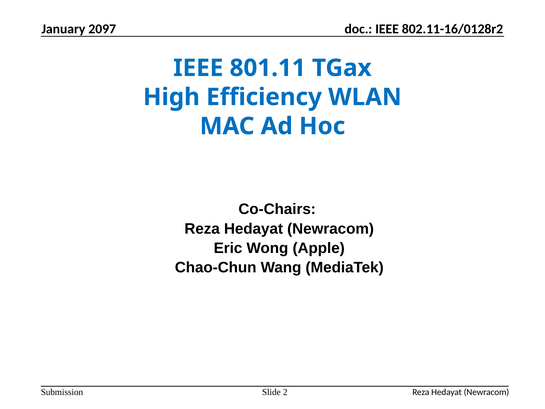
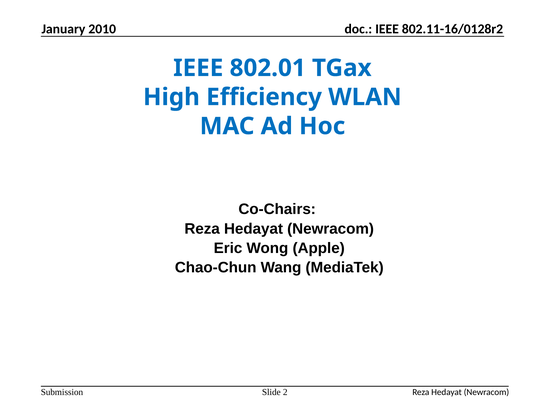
2097: 2097 -> 2010 (102, 29)
801.11: 801.11 -> 802.01 (268, 68)
